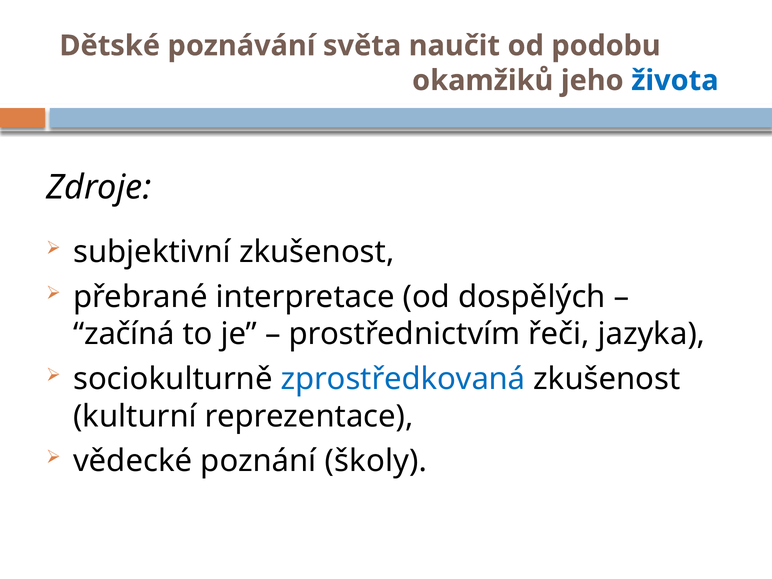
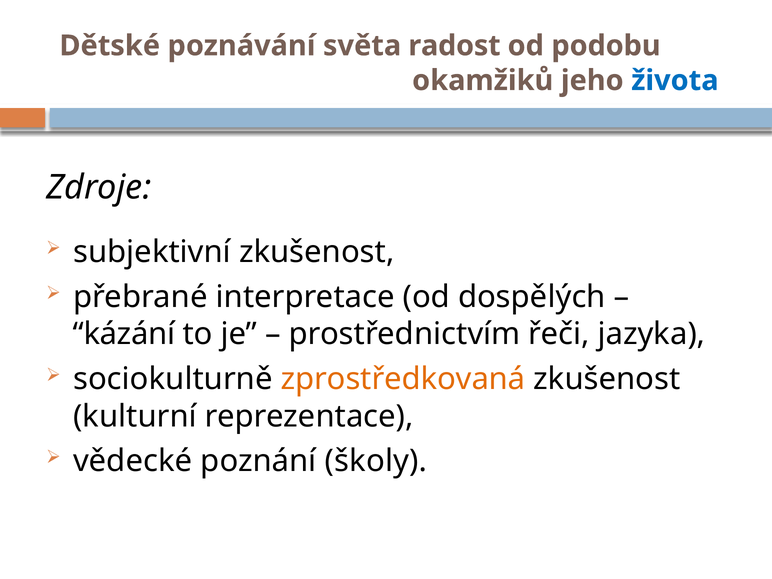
naučit: naučit -> radost (454, 46)
začíná: začíná -> kázání (124, 334)
zprostředkovaná colour: blue -> orange (403, 379)
